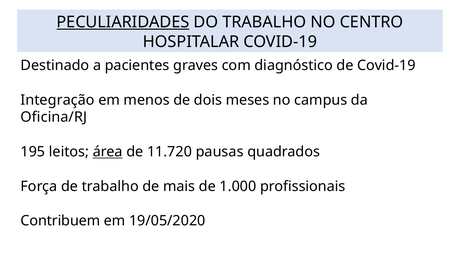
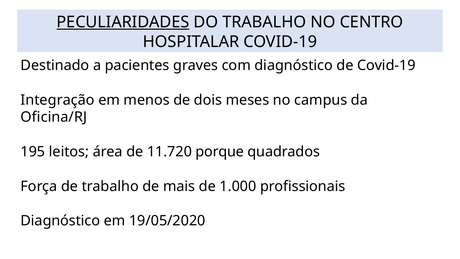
área underline: present -> none (108, 152)
pausas: pausas -> porque (220, 152)
Contribuem: Contribuem -> Diagnóstico (60, 221)
